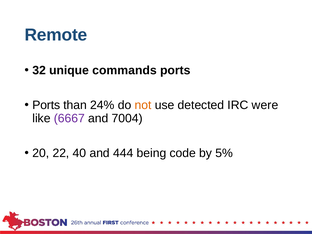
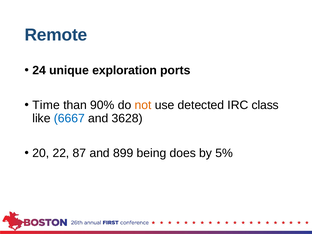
32: 32 -> 24 (39, 70)
commands: commands -> exploration (125, 70)
Ports: Ports -> Time (46, 105)
24%: 24% -> 90% (102, 105)
were: were -> class (265, 105)
6667 colour: purple -> blue (69, 118)
7004: 7004 -> 3628 (127, 118)
40: 40 -> 87 (79, 153)
444: 444 -> 899 (123, 153)
code: code -> does (183, 153)
